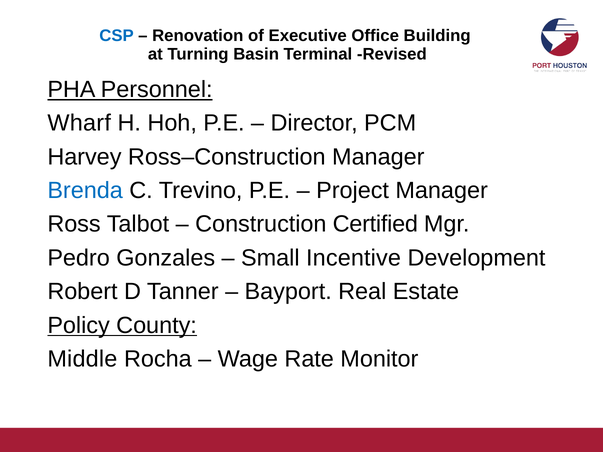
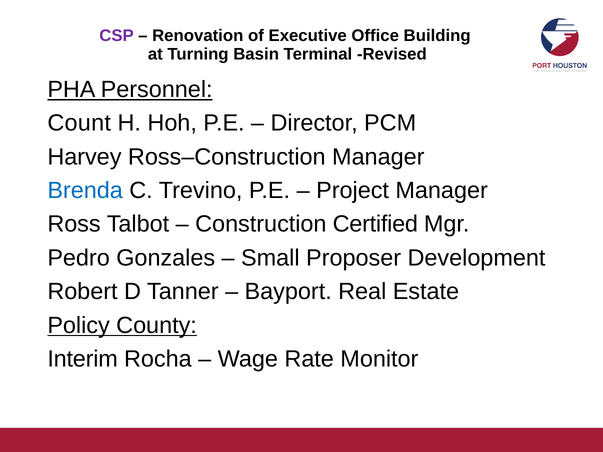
CSP colour: blue -> purple (117, 36)
Wharf: Wharf -> Count (79, 123)
Incentive: Incentive -> Proposer (354, 258)
Middle: Middle -> Interim (83, 359)
